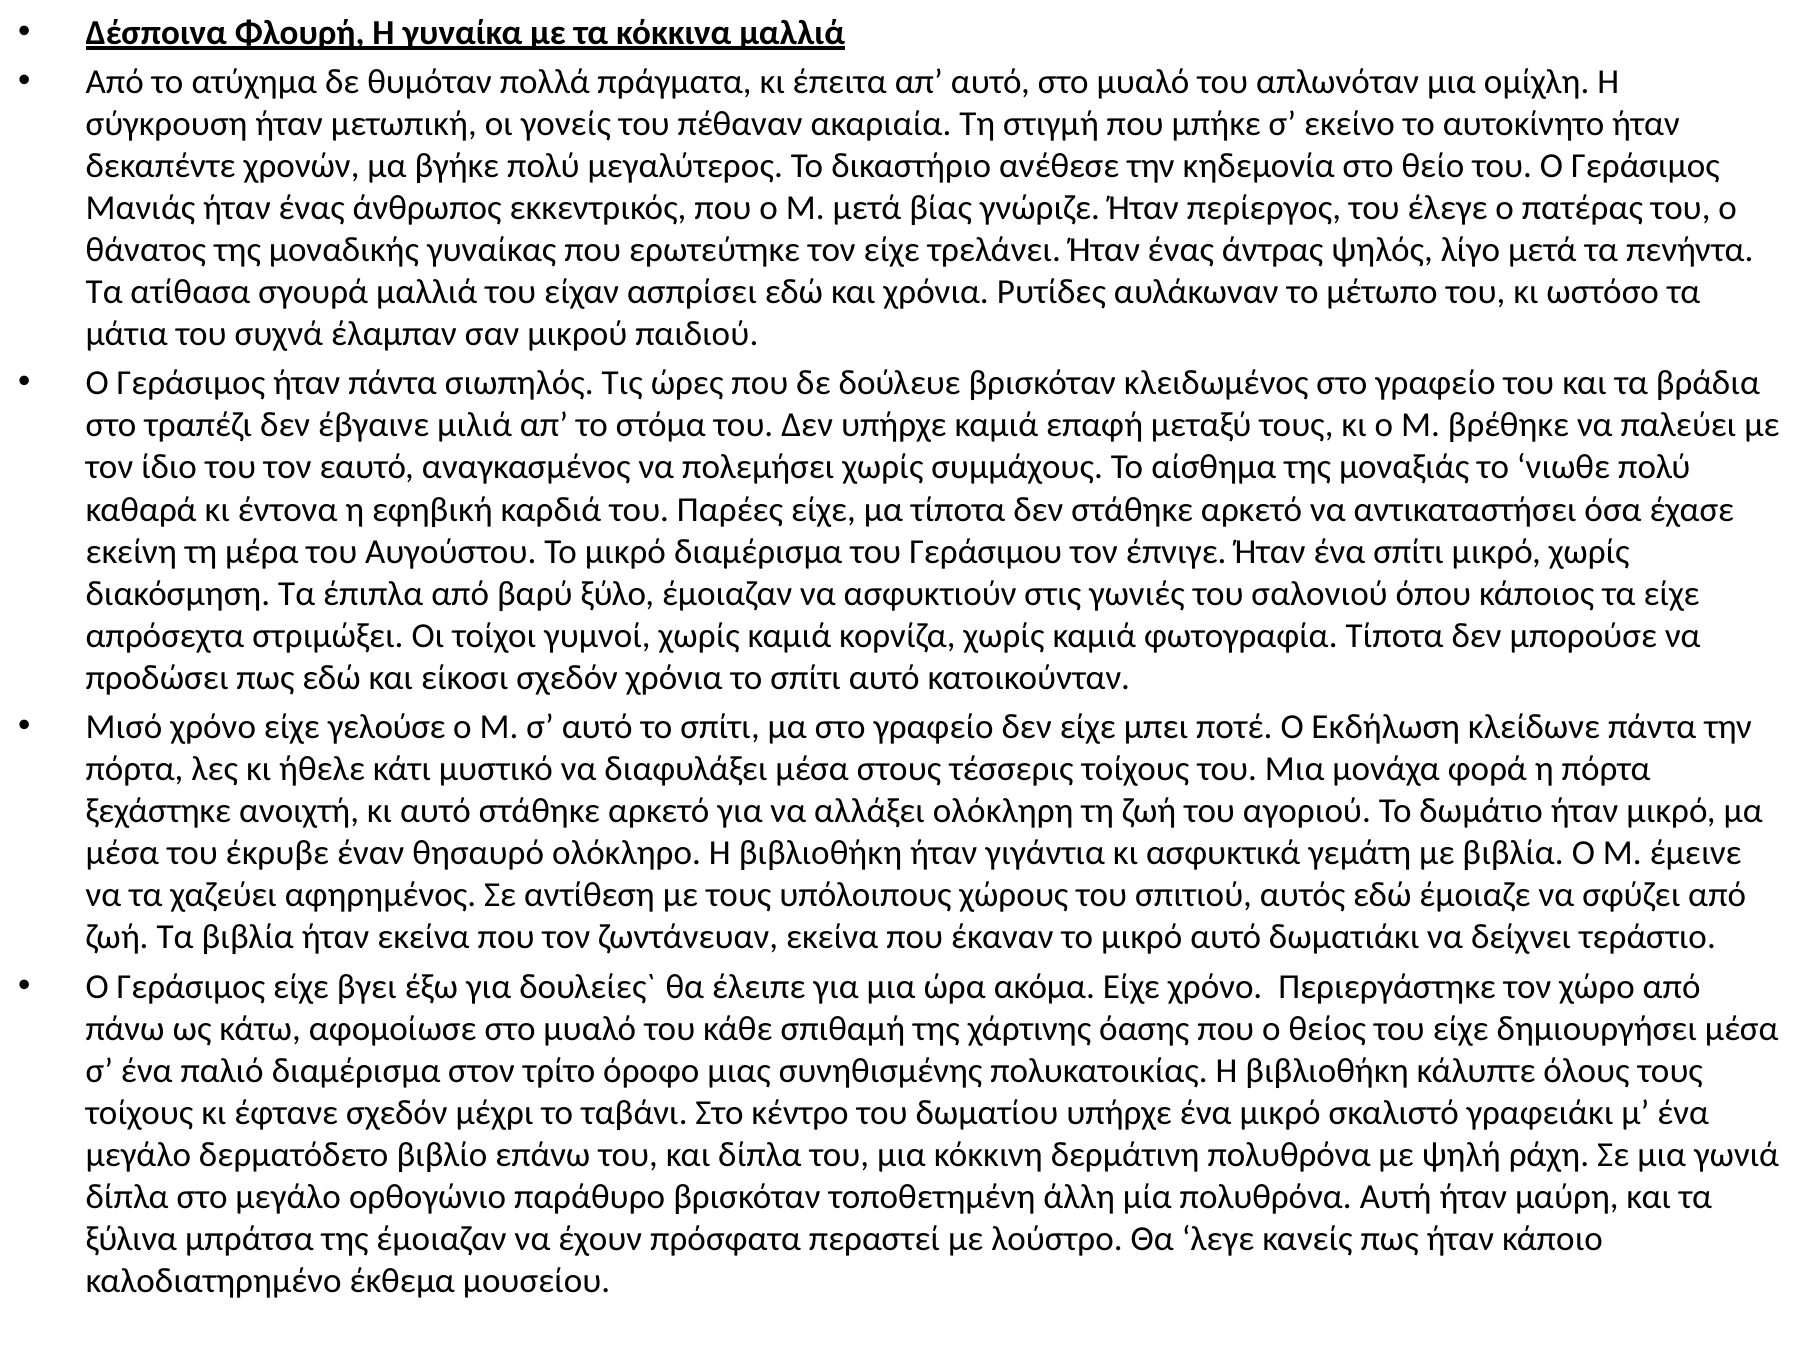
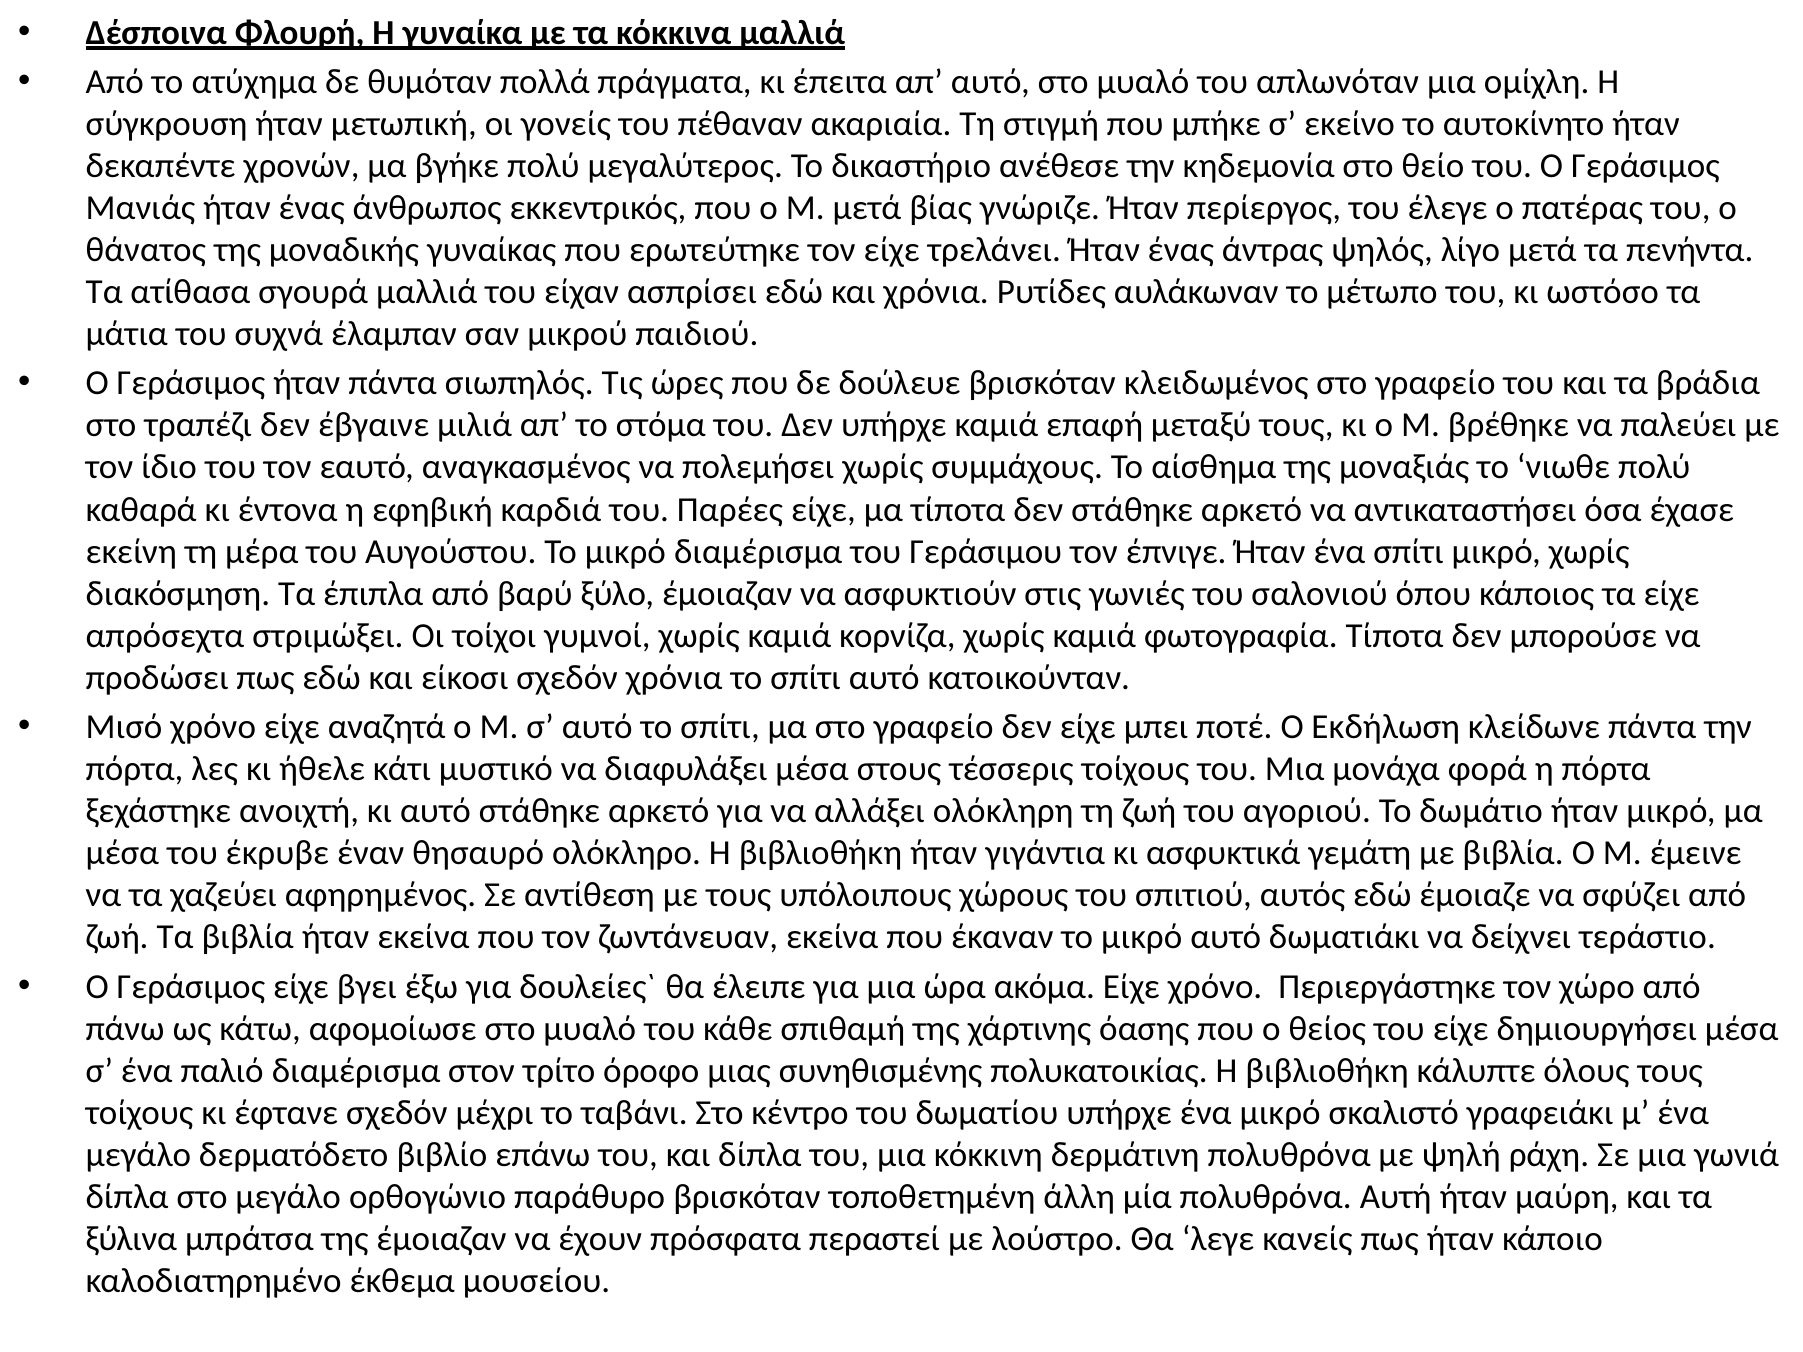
γελούσε: γελούσε -> αναζητά (387, 727)
